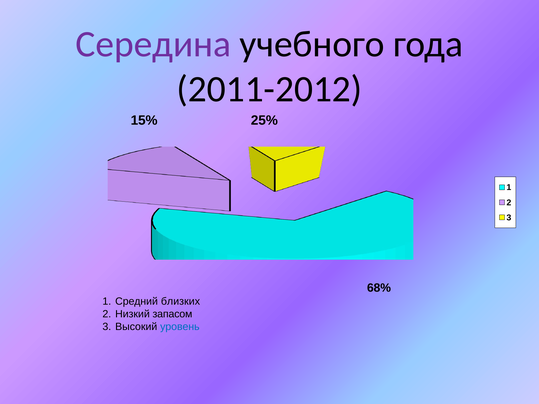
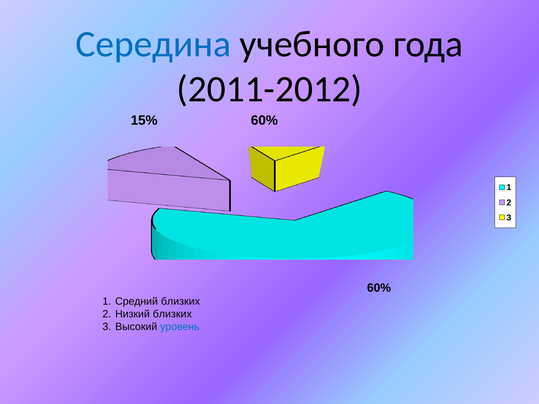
Середина colour: purple -> blue (153, 44)
15% 25%: 25% -> 60% (264, 120)
68%: 68% -> 60% (379, 288)
Низкий запасом: запасом -> близких (172, 314)
